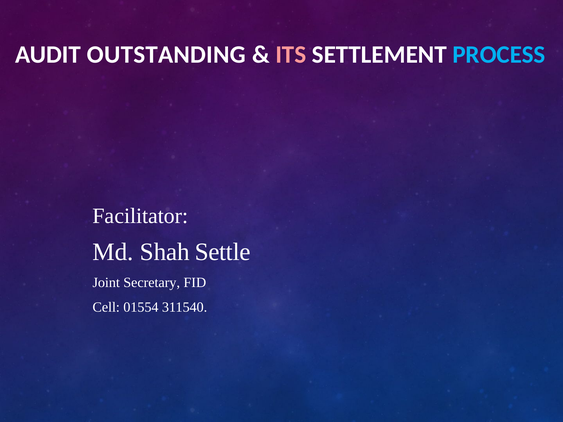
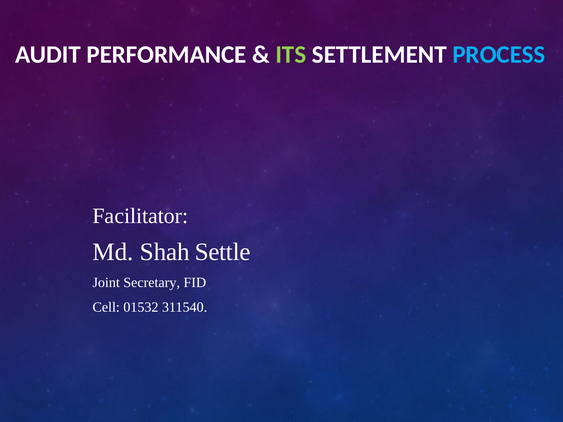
OUTSTANDING: OUTSTANDING -> PERFORMANCE (167, 55)
ITS colour: pink -> light green (291, 55)
01554: 01554 -> 01532 (141, 307)
